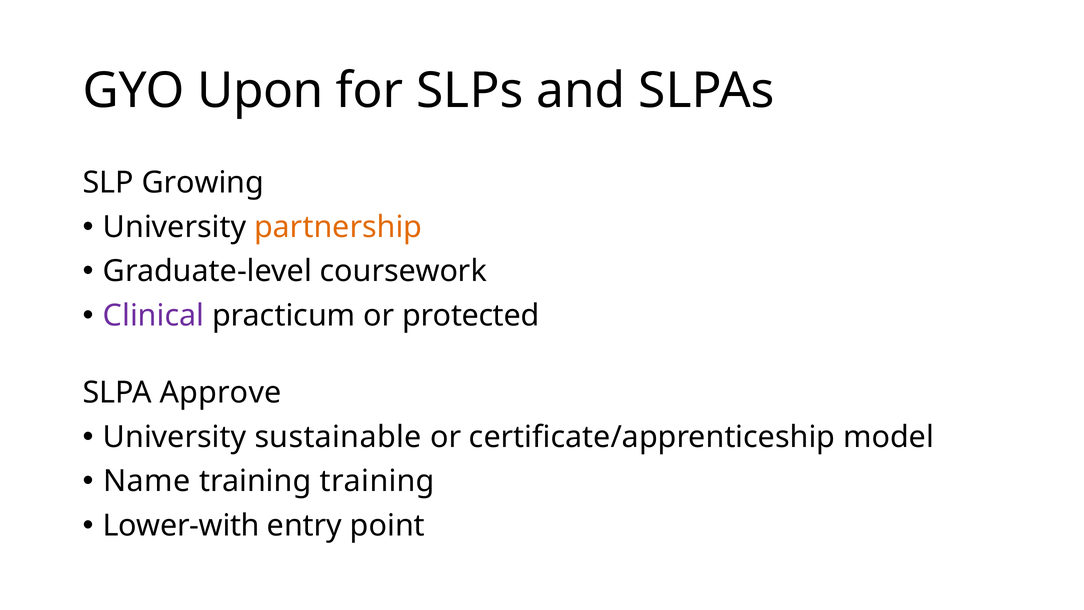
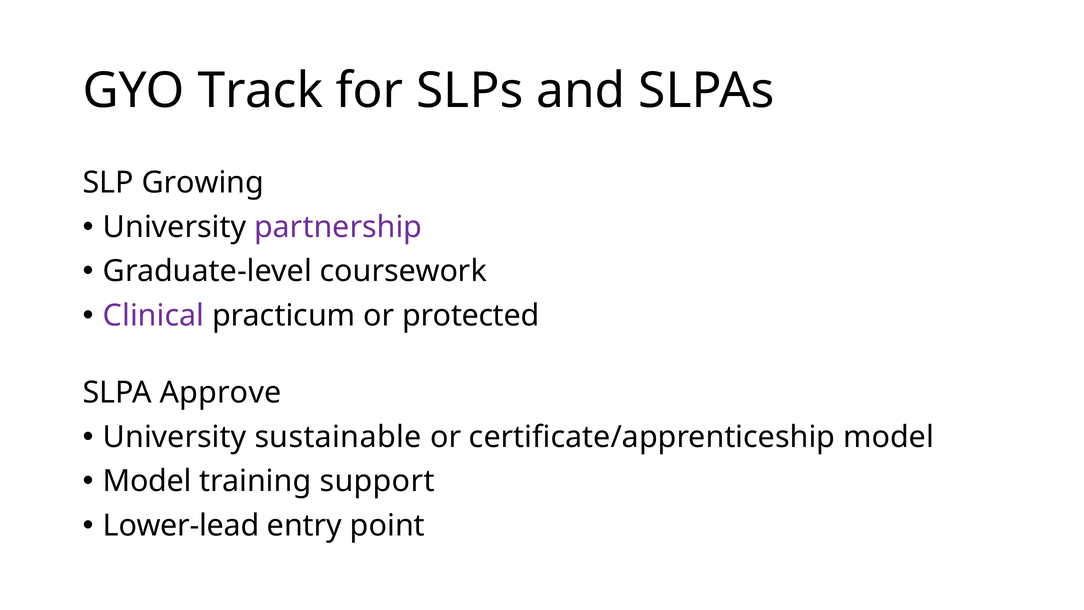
Upon: Upon -> Track (260, 91)
partnership colour: orange -> purple (338, 227)
Name: Name -> Model (147, 481)
training training: training -> support (377, 481)
Lower-with: Lower-with -> Lower-lead (181, 525)
